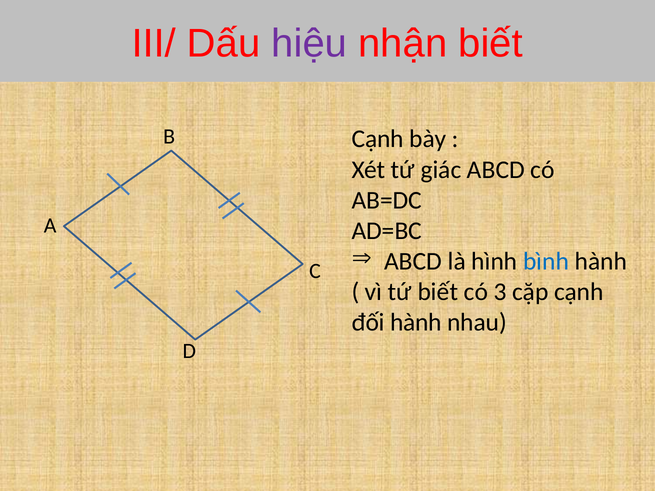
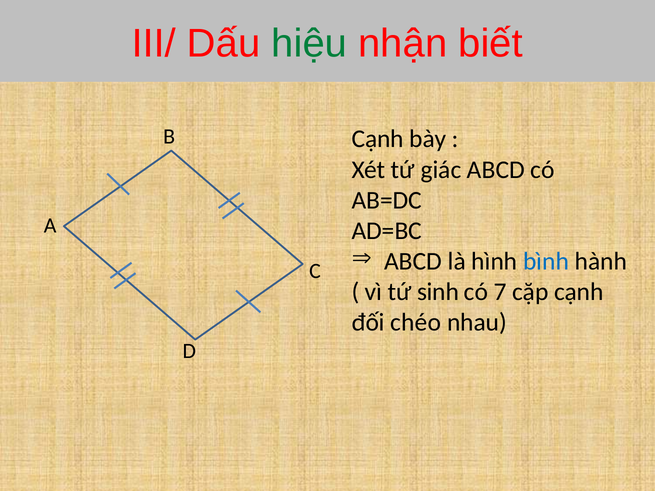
hiệu colour: purple -> green (309, 44)
tứ biết: biết -> sinh (438, 292)
3: 3 -> 7 (500, 292)
đối hành: hành -> chéo (416, 323)
